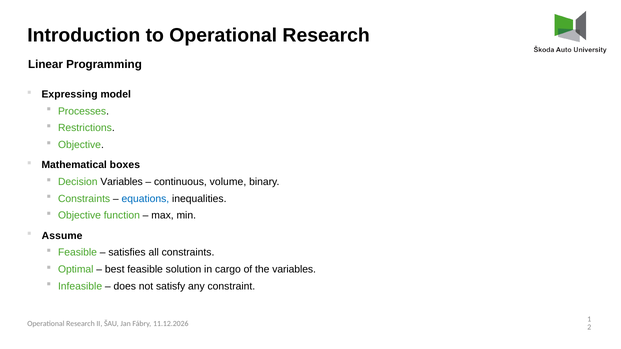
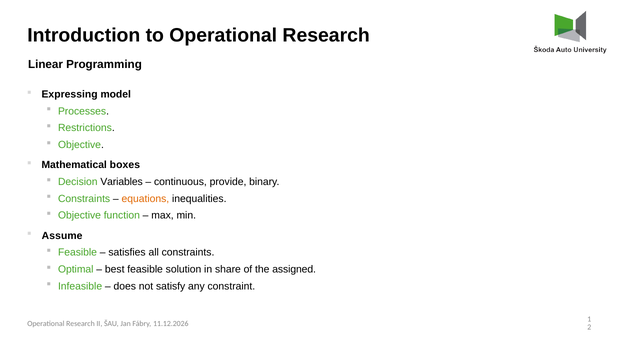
volume: volume -> provide (228, 182)
equations colour: blue -> orange (145, 199)
cargo: cargo -> share (228, 270)
the variables: variables -> assigned (294, 270)
